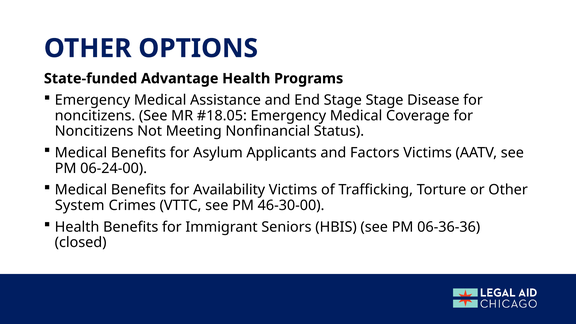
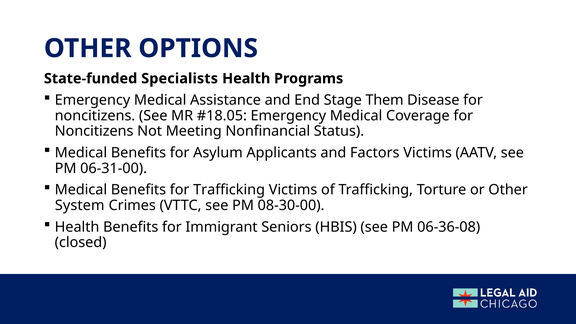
Advantage: Advantage -> Specialists (180, 79)
Stage Stage: Stage -> Them (385, 100)
06-24-00: 06-24-00 -> 06-31-00 (114, 168)
for Availability: Availability -> Trafficking (229, 190)
46-30-00: 46-30-00 -> 08-30-00 (291, 205)
06-36-36: 06-36-36 -> 06-36-08 (449, 227)
